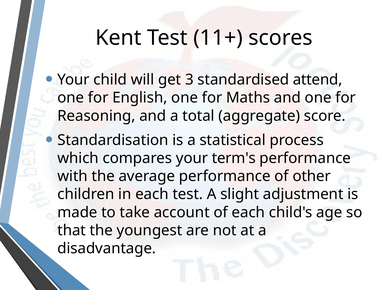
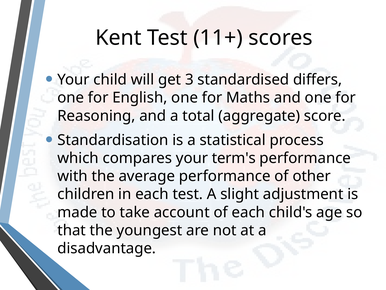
attend: attend -> differs (318, 80)
